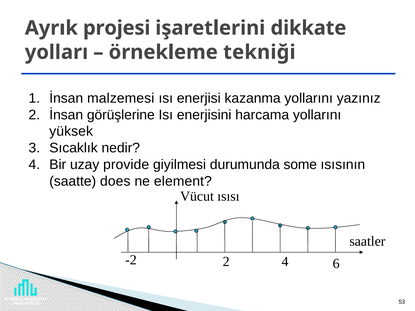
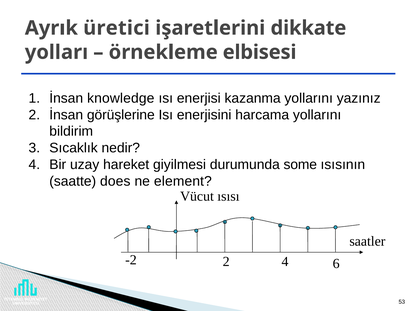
projesi: projesi -> üretici (116, 28)
tekniği: tekniği -> elbisesi (260, 52)
malzemesi: malzemesi -> knowledge (121, 98)
yüksek: yüksek -> bildirim (71, 131)
provide: provide -> hareket (126, 165)
